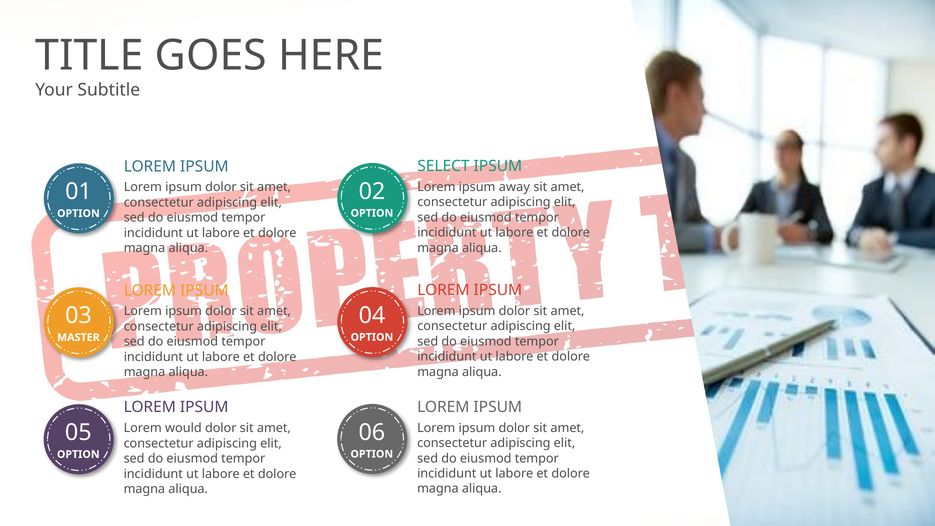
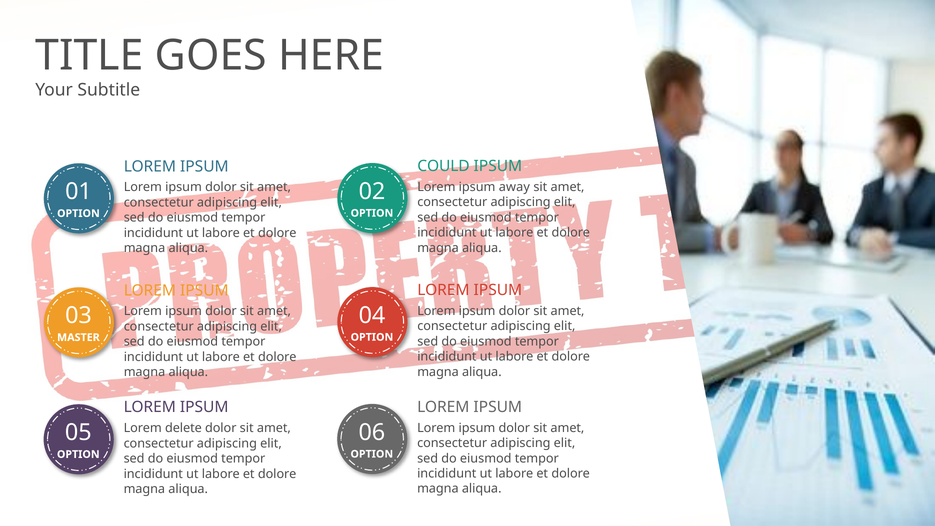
SELECT: SELECT -> COULD (444, 166)
would: would -> delete (183, 428)
